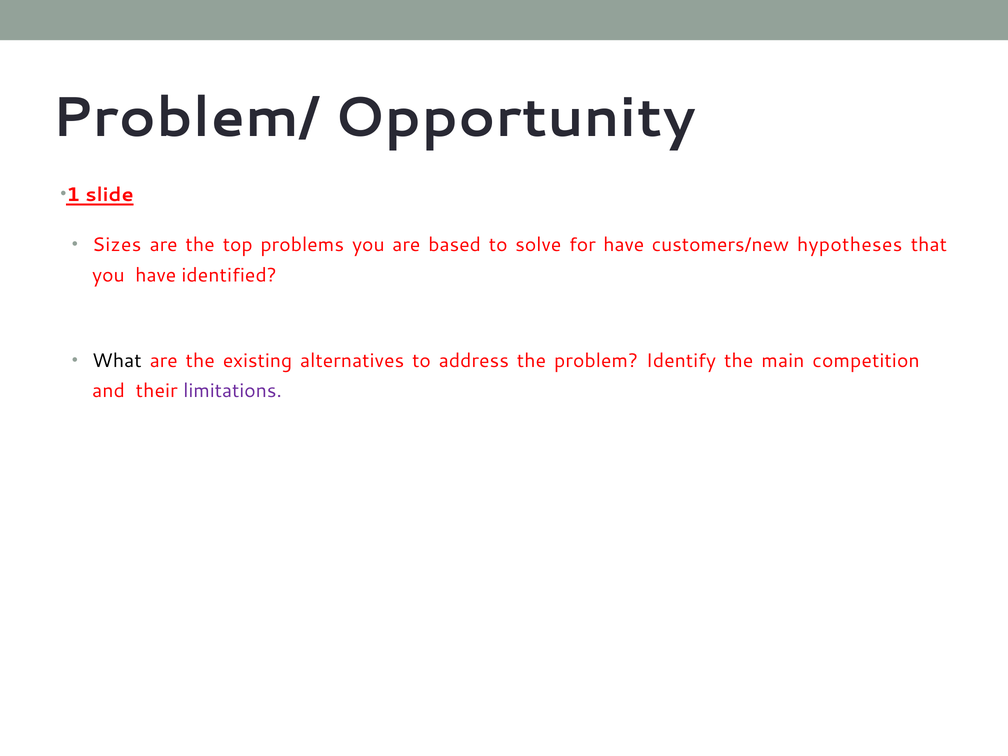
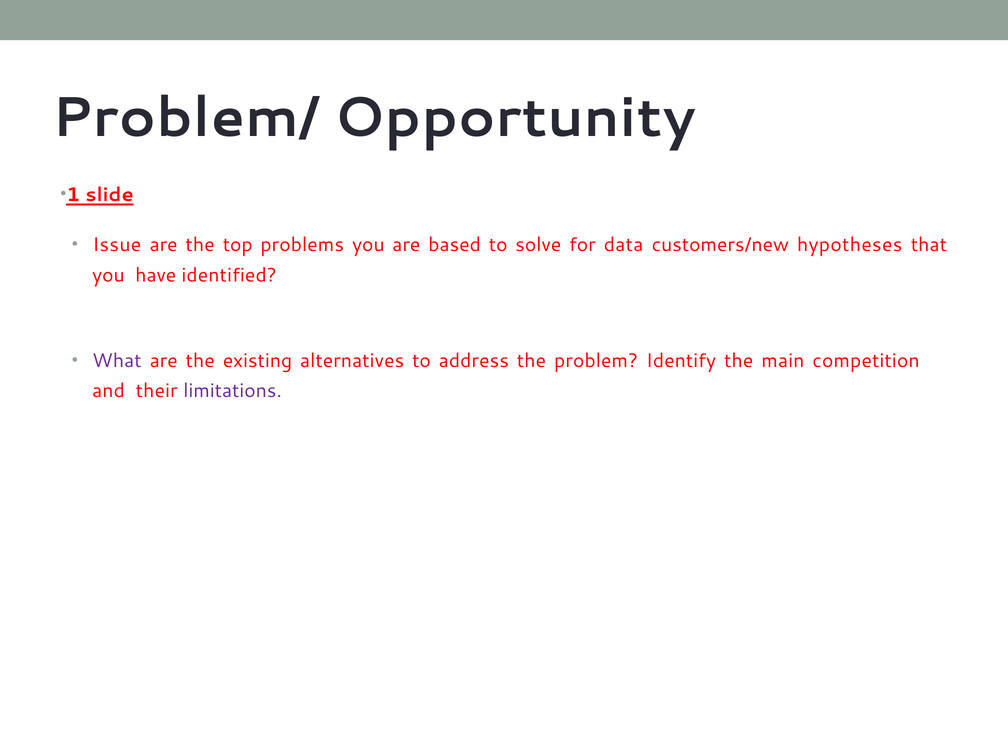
Sizes: Sizes -> Issue (117, 245)
for have: have -> data (624, 245)
What colour: black -> purple (117, 361)
